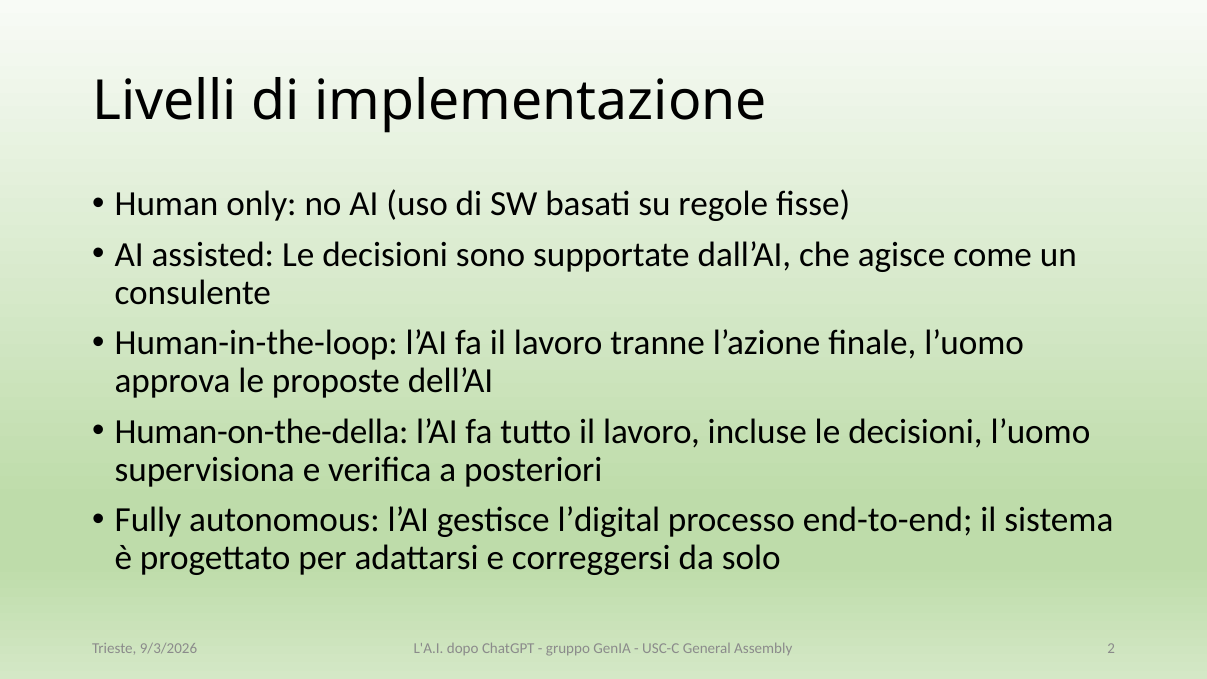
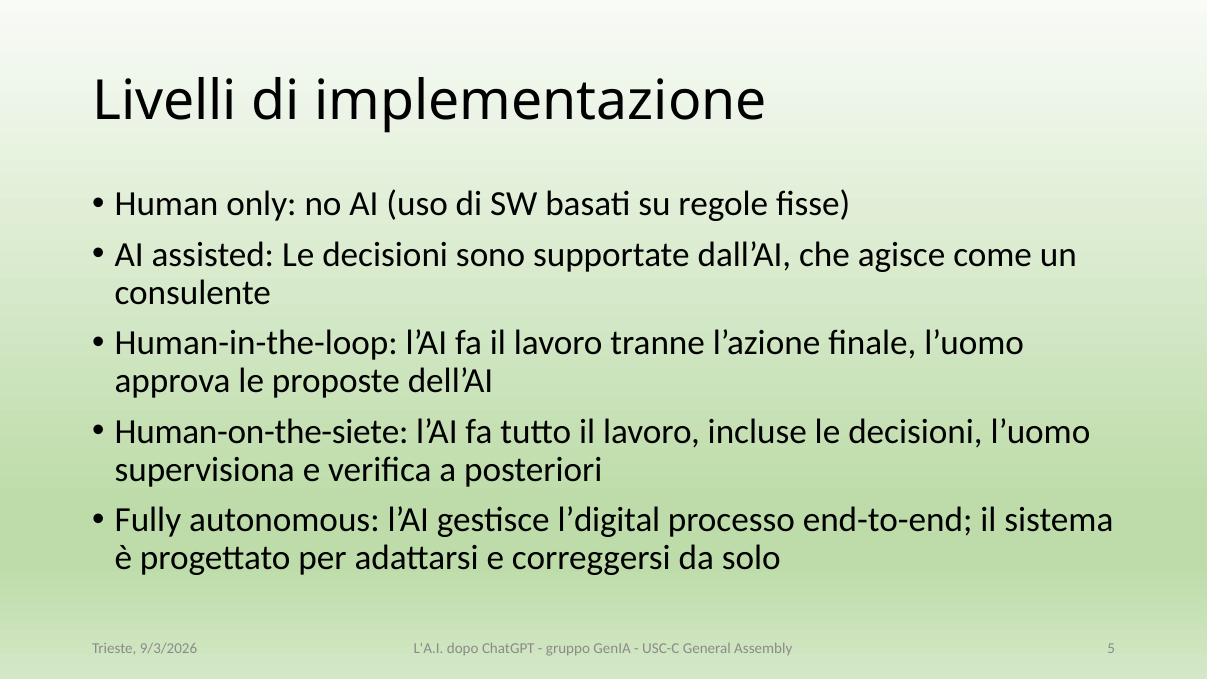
Human-on-the-della: Human-on-the-della -> Human-on-the-siete (262, 432)
2: 2 -> 5 (1111, 648)
